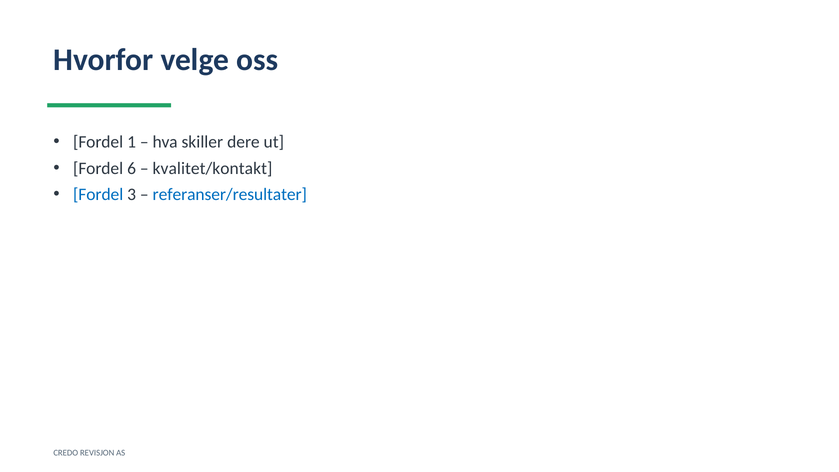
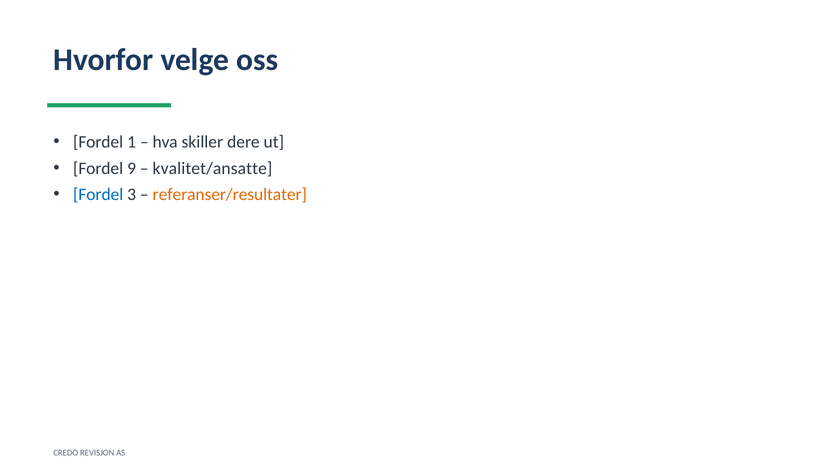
6: 6 -> 9 (132, 168)
kvalitet/kontakt: kvalitet/kontakt -> kvalitet/ansatte (212, 168)
referanser/resultater colour: blue -> orange (230, 195)
